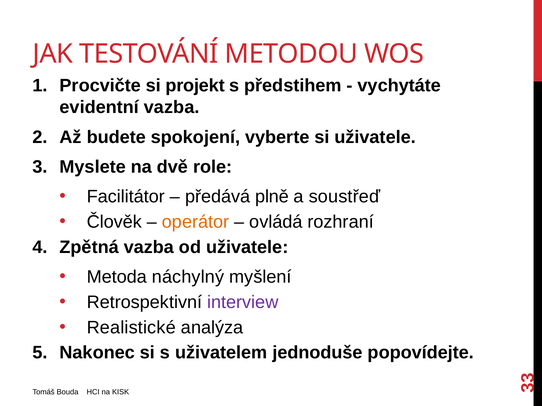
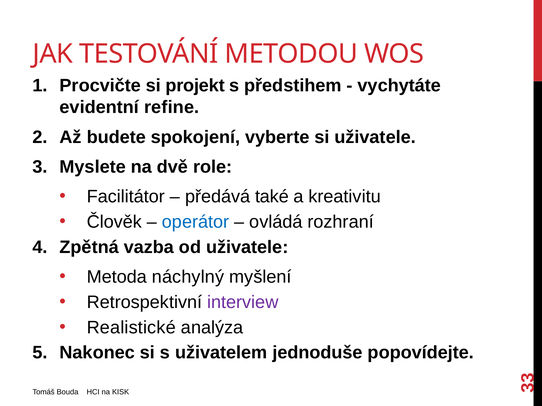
evidentní vazba: vazba -> refine (172, 107)
plně: plně -> také (272, 197)
soustřeď: soustřeď -> kreativitu (345, 197)
operátor colour: orange -> blue (196, 222)
